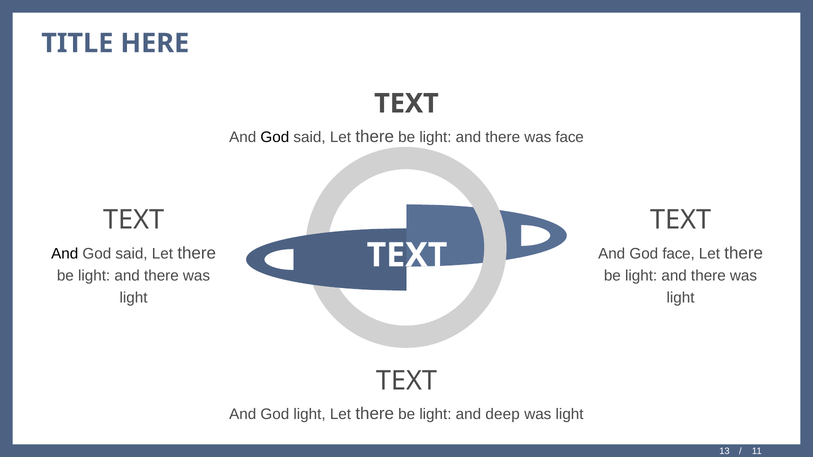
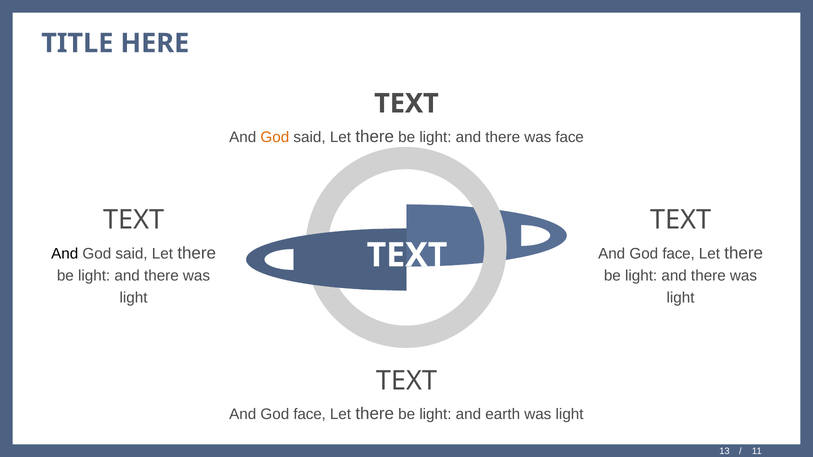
God colour: black -> orange (275, 137)
light: light -> face (310, 415)
deep: deep -> earth (503, 415)
